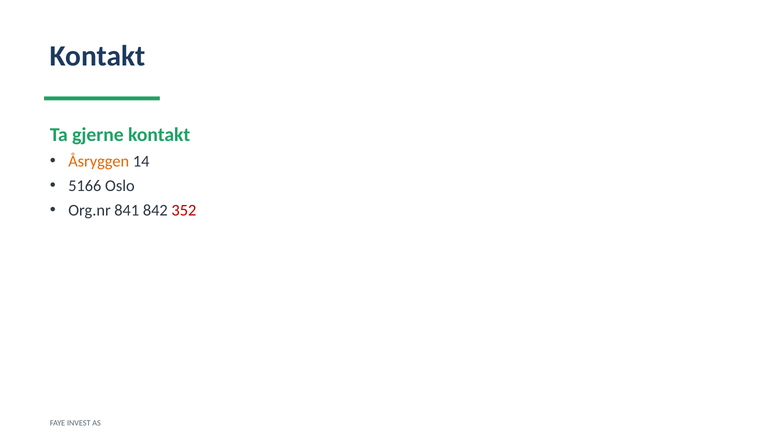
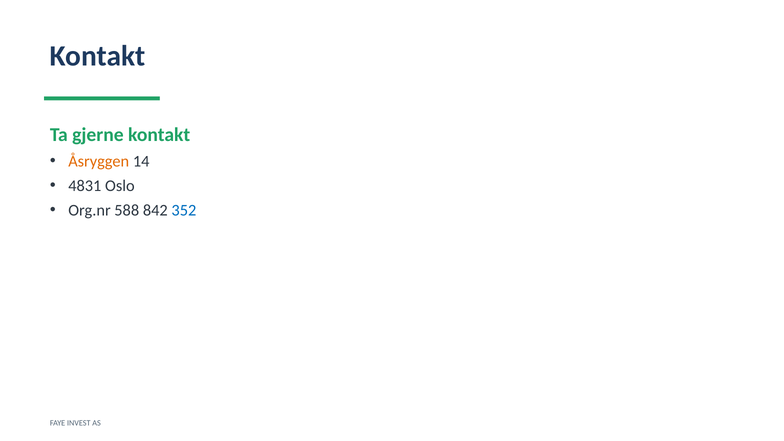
5166: 5166 -> 4831 (85, 186)
841: 841 -> 588 (127, 210)
352 colour: red -> blue (184, 210)
